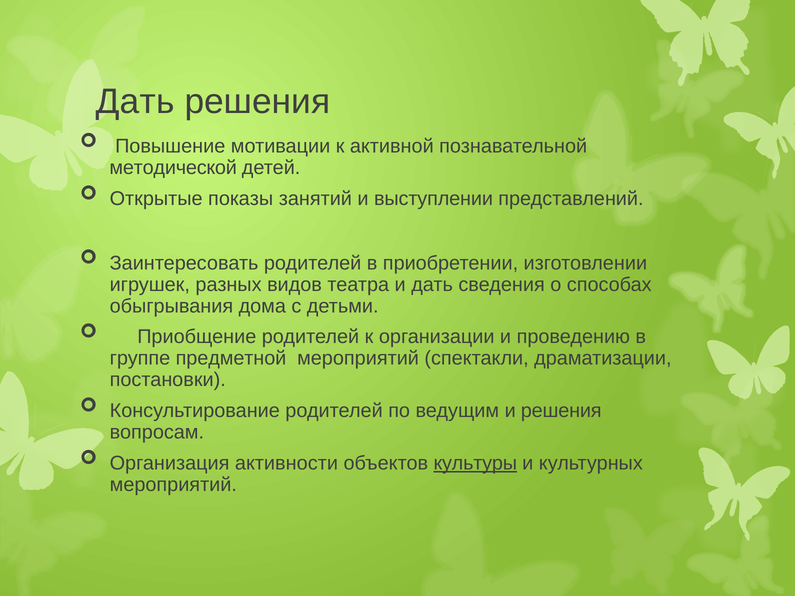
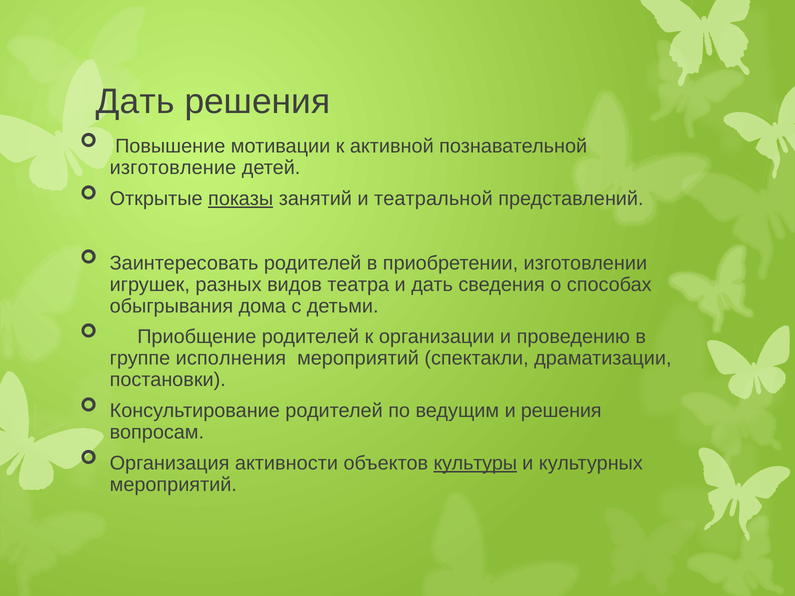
методической: методической -> изготовление (173, 168)
показы underline: none -> present (241, 199)
выступлении: выступлении -> театральной (433, 199)
предметной: предметной -> исполнения (231, 359)
